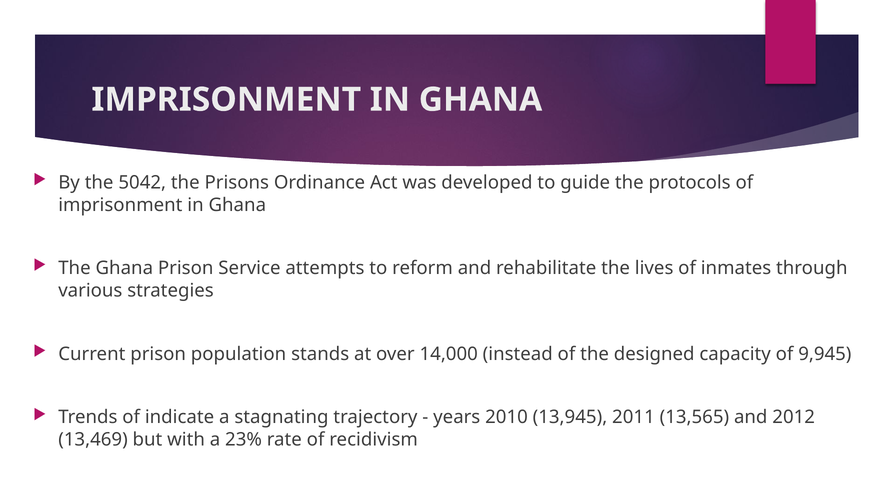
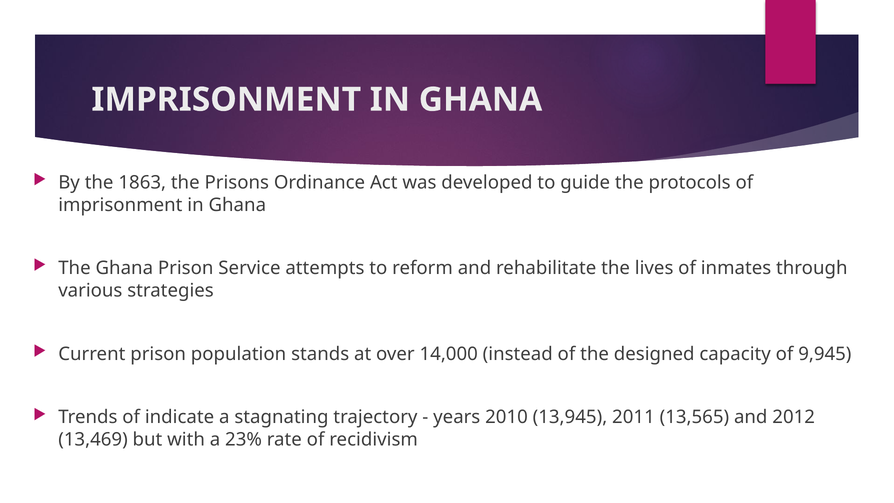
5042: 5042 -> 1863 (142, 182)
